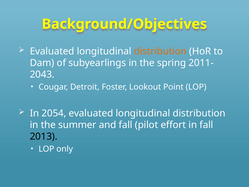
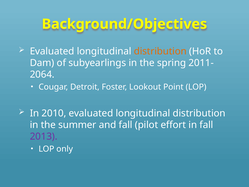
2043: 2043 -> 2064 (42, 74)
2054: 2054 -> 2010 (54, 113)
2013 colour: black -> purple (44, 136)
